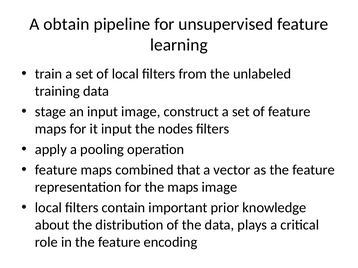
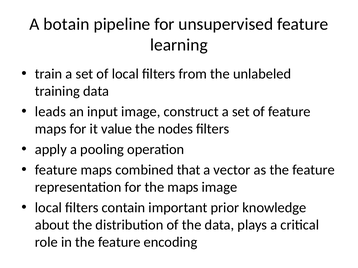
obtain: obtain -> botain (66, 24)
stage: stage -> leads (50, 112)
it input: input -> value (117, 129)
